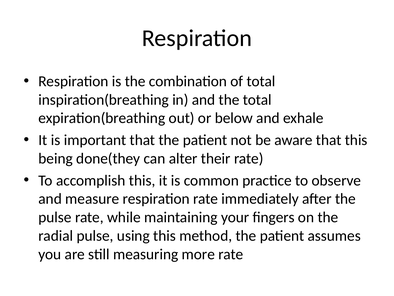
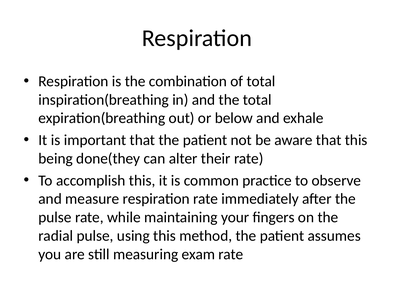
more: more -> exam (198, 254)
